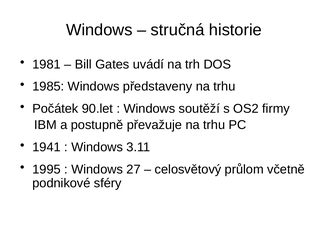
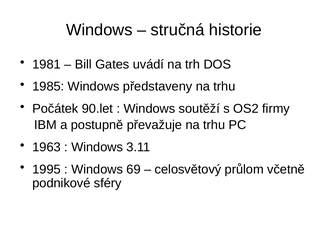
1941: 1941 -> 1963 (47, 147)
27: 27 -> 69 (134, 169)
